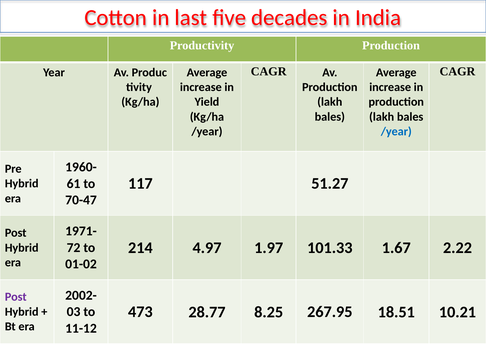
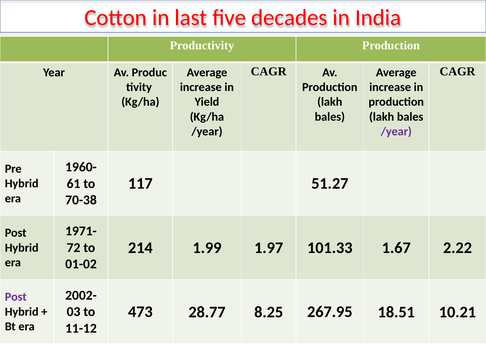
/year colour: blue -> purple (396, 132)
70-47: 70-47 -> 70-38 (81, 200)
4.97: 4.97 -> 1.99 (207, 248)
